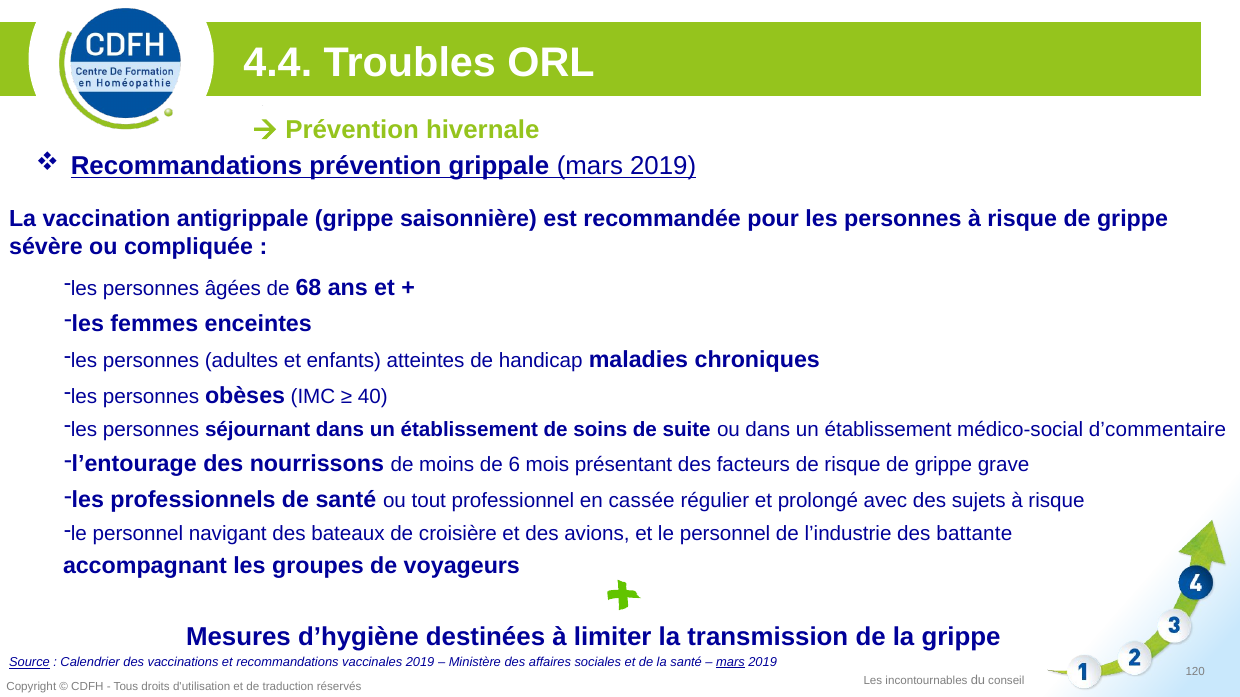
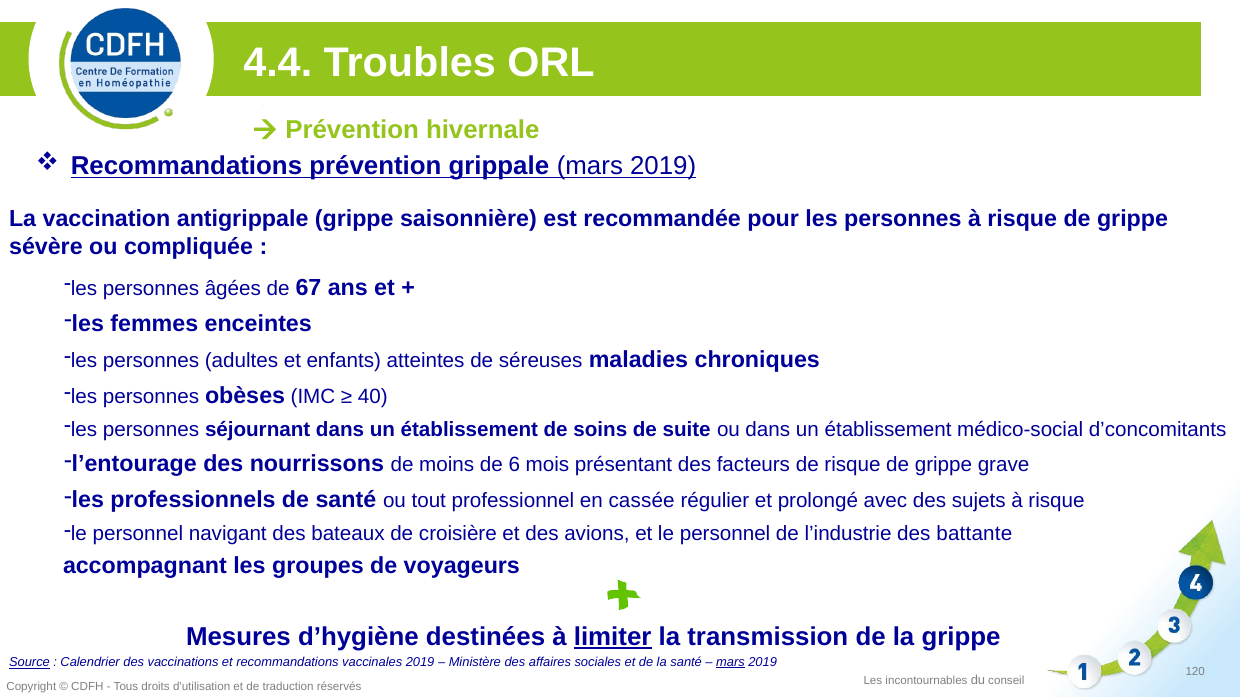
68: 68 -> 67 (308, 288)
handicap: handicap -> séreuses (541, 361)
d’commentaire: d’commentaire -> d’concomitants (1158, 430)
limiter underline: none -> present (613, 637)
